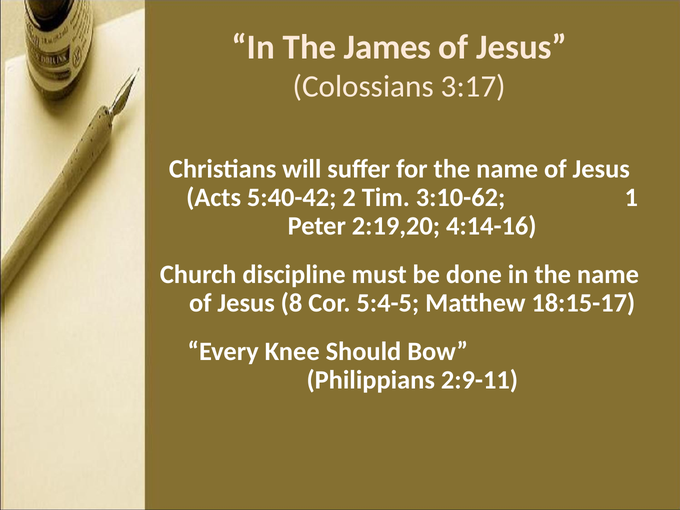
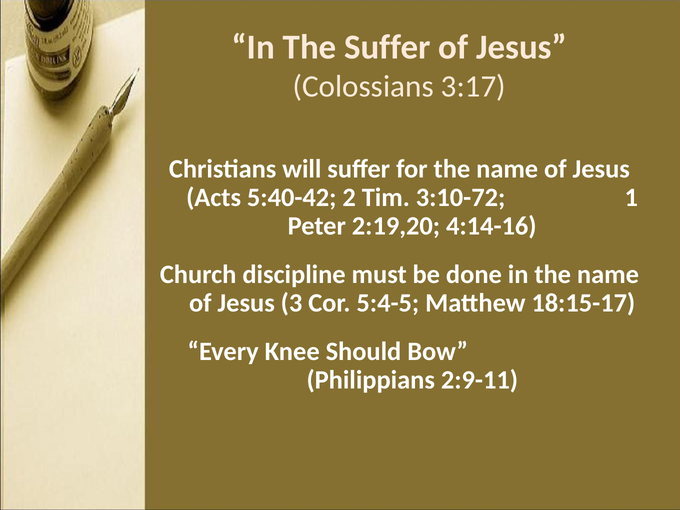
The James: James -> Suffer (387, 47)
3:10-62: 3:10-62 -> 3:10-72 (461, 198)
8: 8 -> 3 (291, 303)
